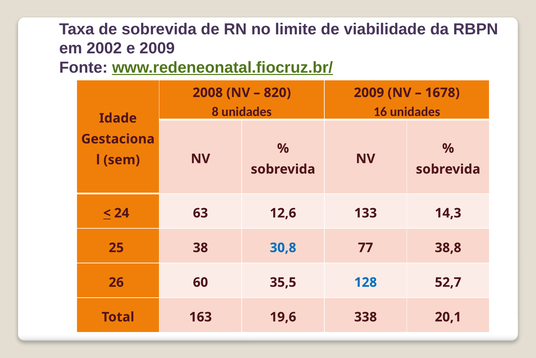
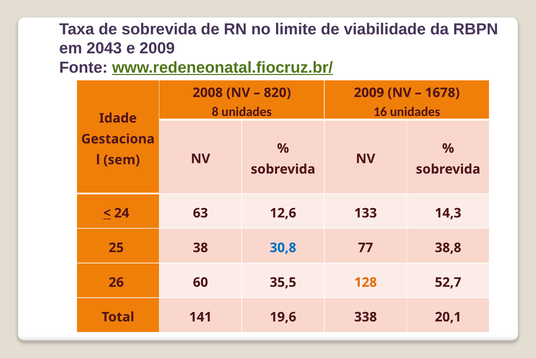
2002: 2002 -> 2043 (104, 48)
128 colour: blue -> orange (366, 282)
163: 163 -> 141 (201, 316)
